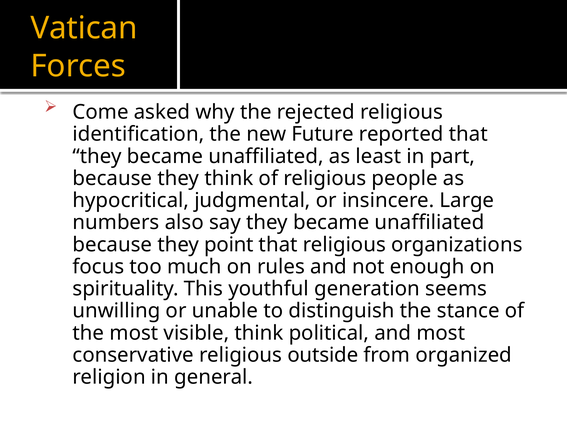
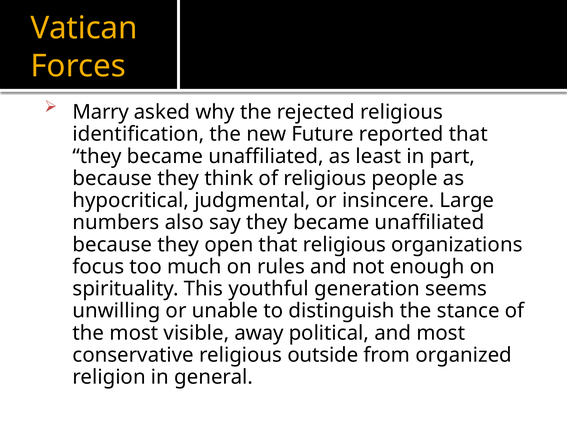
Come: Come -> Marry (101, 112)
point: point -> open (229, 245)
visible think: think -> away (259, 333)
